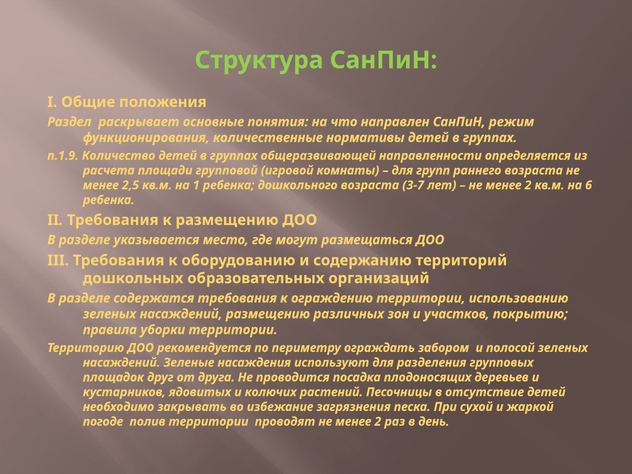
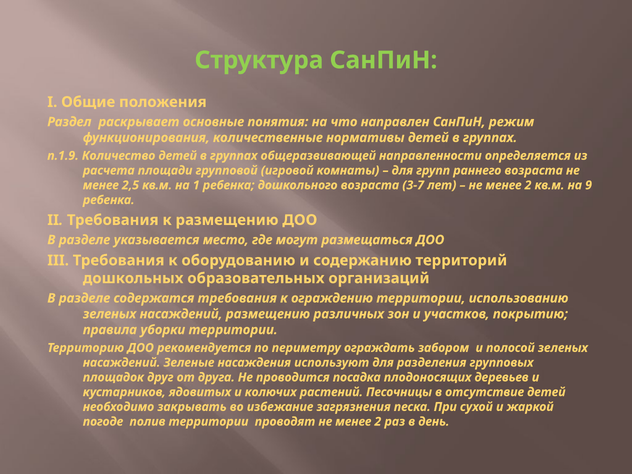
6: 6 -> 9 (589, 185)
